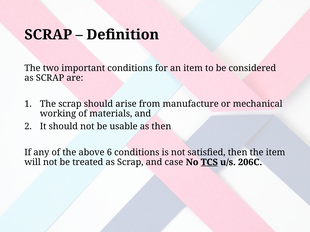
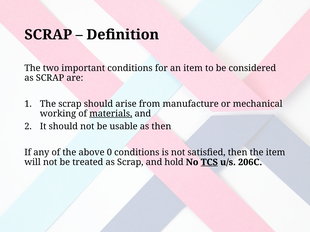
materials underline: none -> present (111, 114)
6: 6 -> 0 (109, 153)
case: case -> hold (174, 163)
